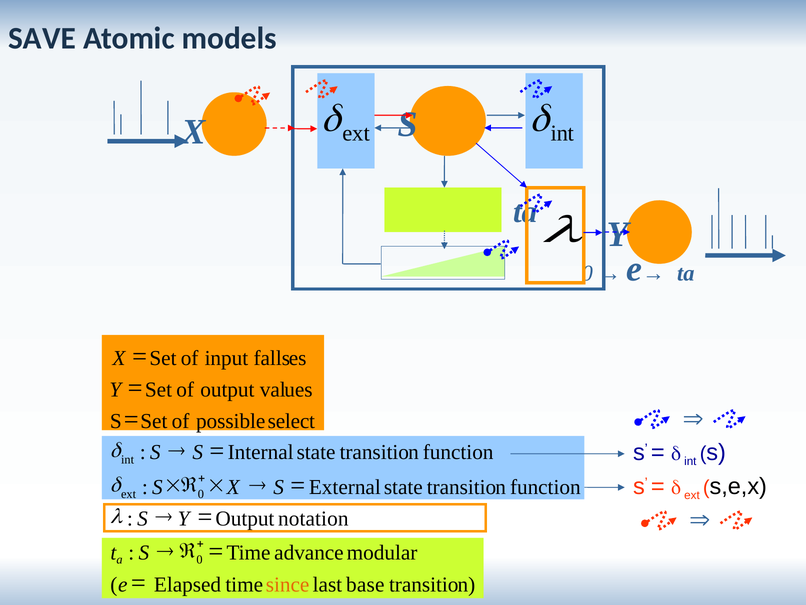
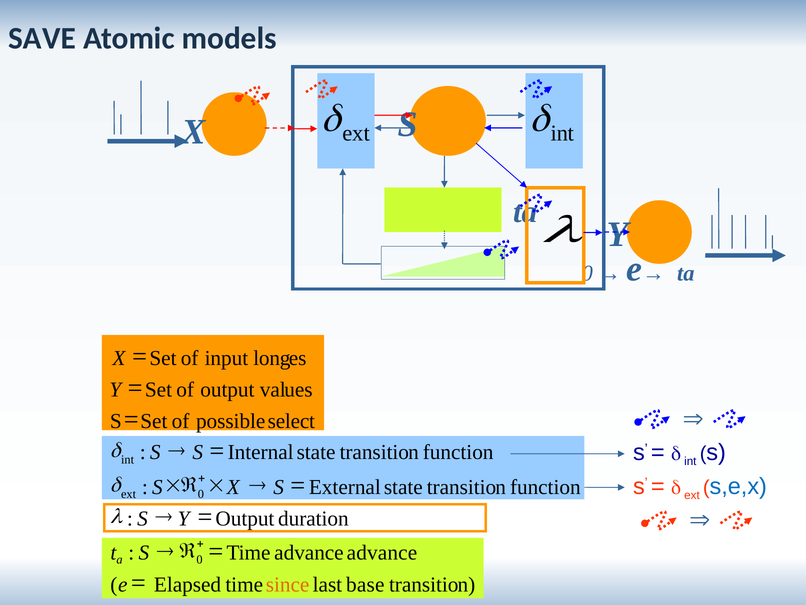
falls: falls -> long (272, 358)
s,e,x colour: black -> blue (738, 486)
notation: notation -> duration (313, 518)
modular: modular -> advance (382, 553)
